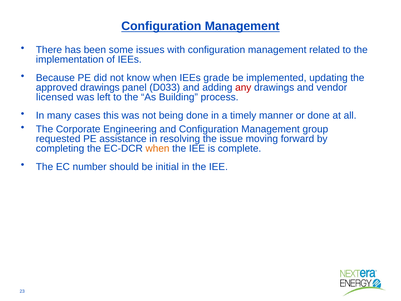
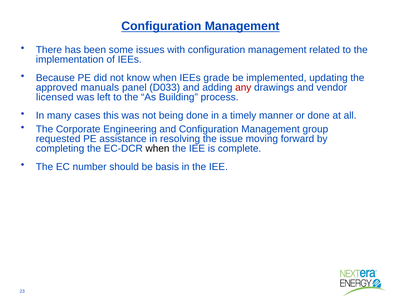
approved drawings: drawings -> manuals (100, 87)
when colour: orange -> black (158, 148)
initial: initial -> basis (167, 167)
